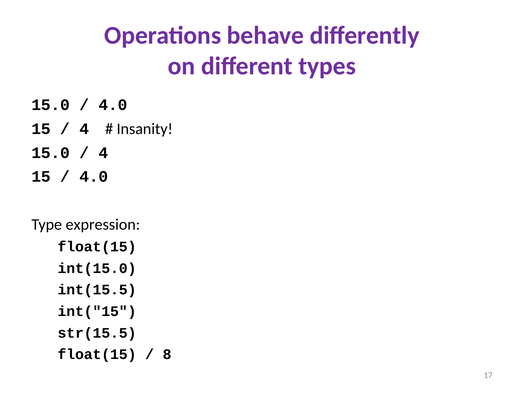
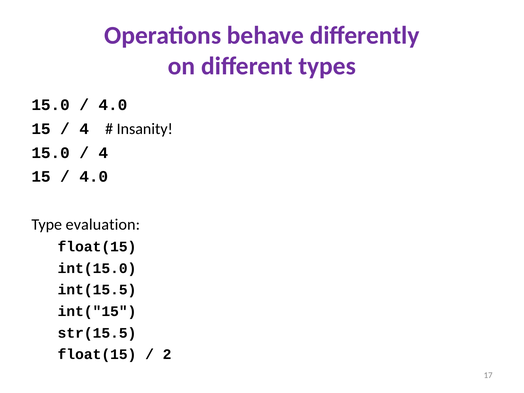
expression: expression -> evaluation (103, 224)
8: 8 -> 2 (167, 355)
